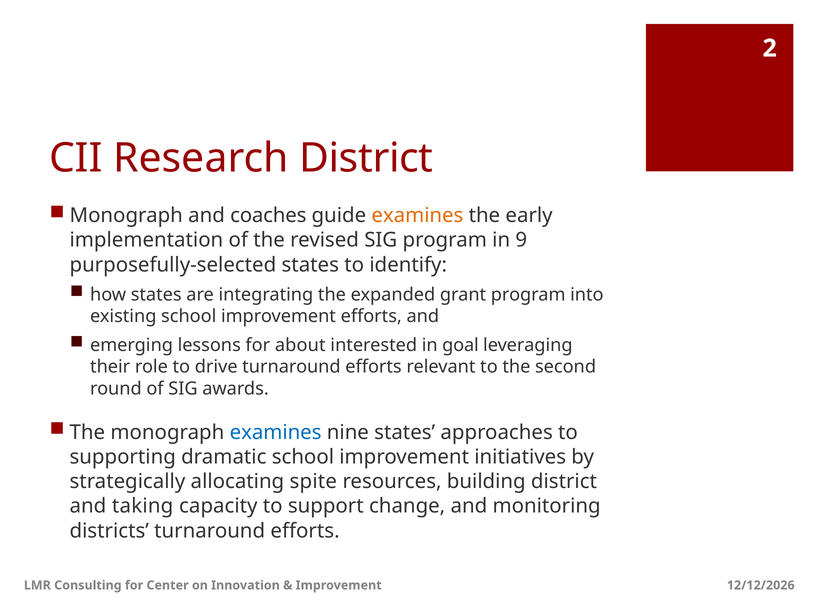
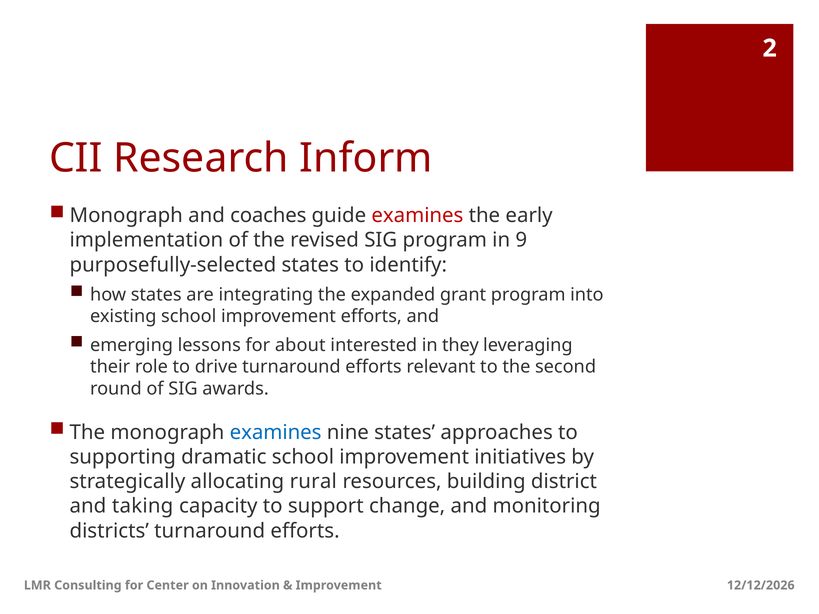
Research District: District -> Inform (366, 158)
examines colour: orange -> red (417, 216)
goal: goal -> they (460, 345)
spite: spite -> rural (313, 482)
